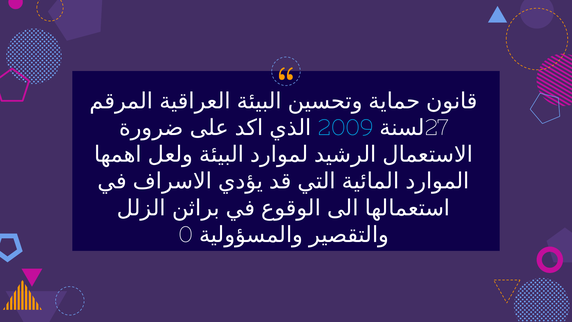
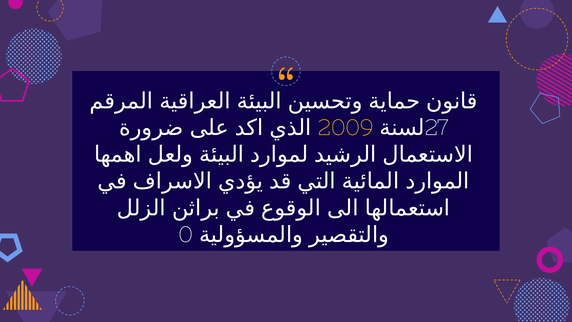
2009 colour: light blue -> yellow (346, 128)
